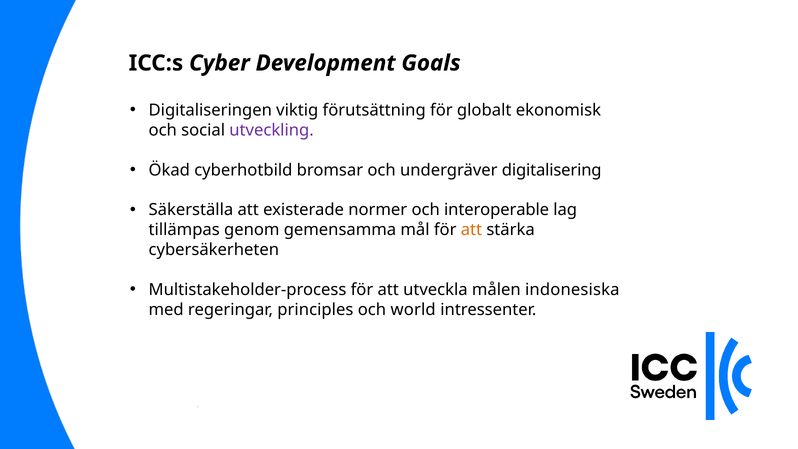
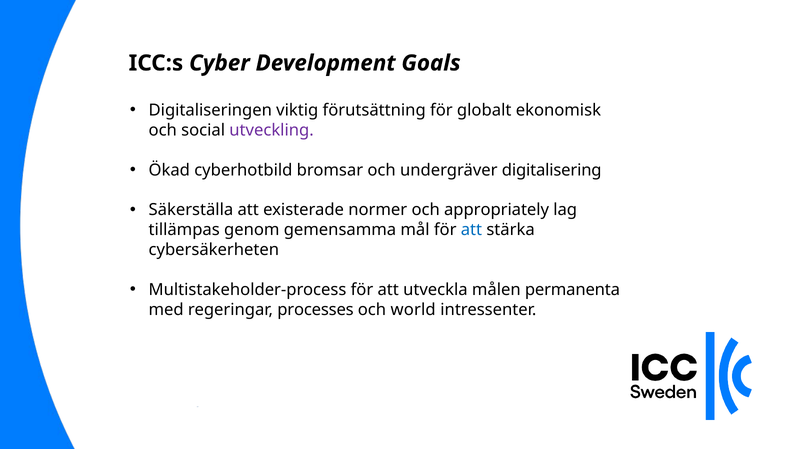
interoperable: interoperable -> appropriately (497, 210)
att colour: orange -> blue (471, 230)
indonesiska: indonesiska -> permanenta (572, 290)
principles: principles -> processes (315, 310)
